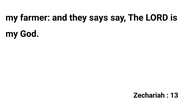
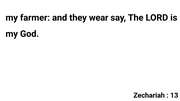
says: says -> wear (99, 18)
